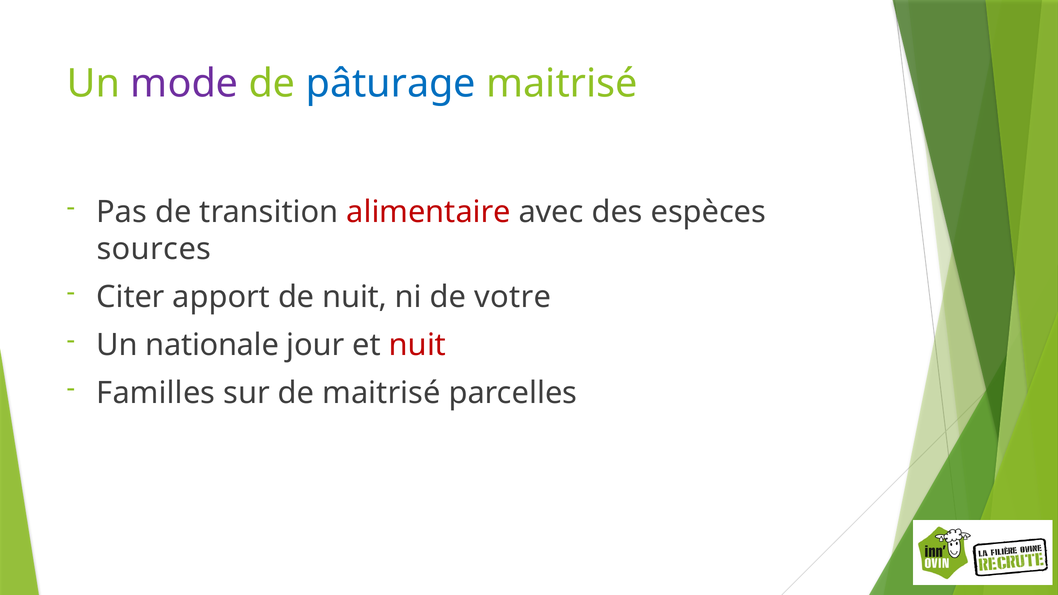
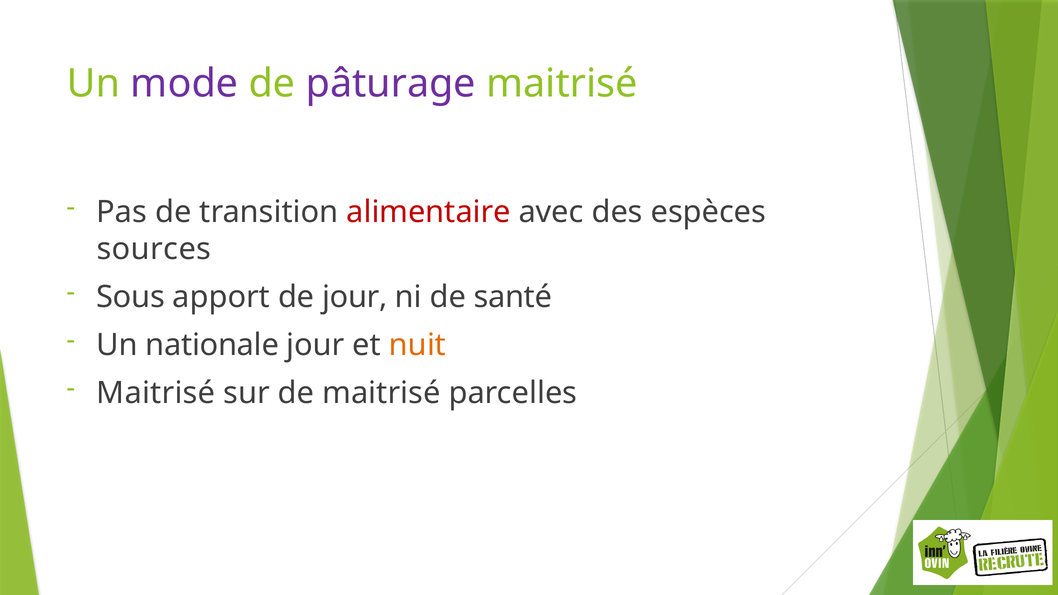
pâturage colour: blue -> purple (391, 83)
Citer: Citer -> Sous (131, 297)
de nuit: nuit -> jour (355, 297)
votre: votre -> santé (513, 297)
nuit colour: red -> orange (418, 345)
Familles: Familles -> Maitrisé (156, 393)
